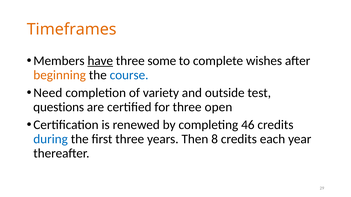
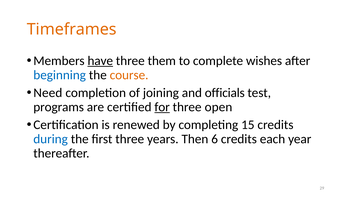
some: some -> them (162, 61)
beginning colour: orange -> blue (60, 75)
course colour: blue -> orange (129, 75)
variety: variety -> joining (161, 93)
outside: outside -> officials (225, 93)
questions: questions -> programs (59, 107)
for underline: none -> present (162, 107)
46: 46 -> 15 (248, 125)
8: 8 -> 6 (215, 139)
